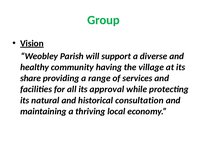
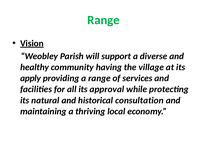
Group: Group -> Range (103, 20)
share: share -> apply (31, 78)
